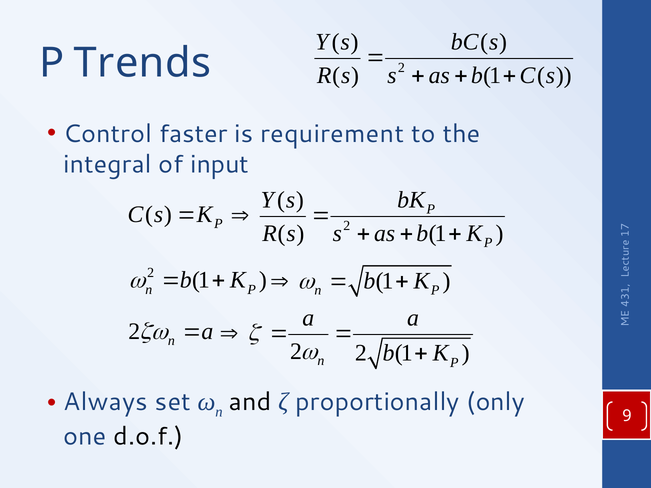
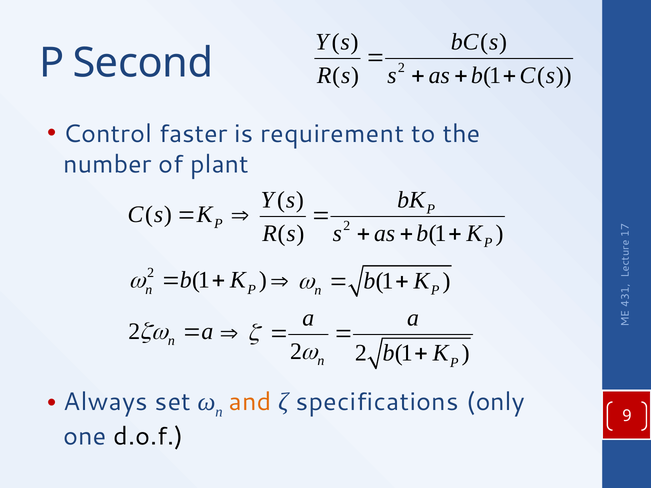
Trends: Trends -> Second (143, 63)
integral: integral -> number (108, 164)
input: input -> plant (220, 164)
and colour: black -> orange (250, 402)
proportionally: proportionally -> specifications (377, 402)
